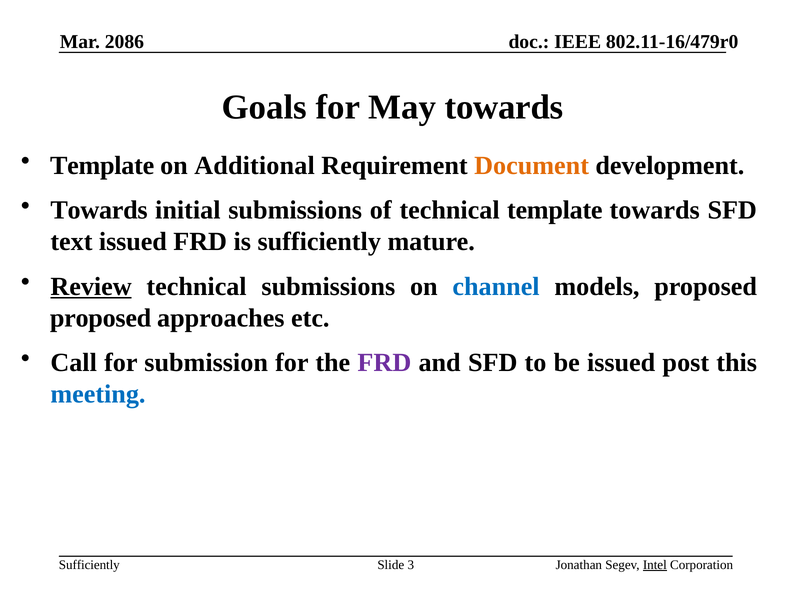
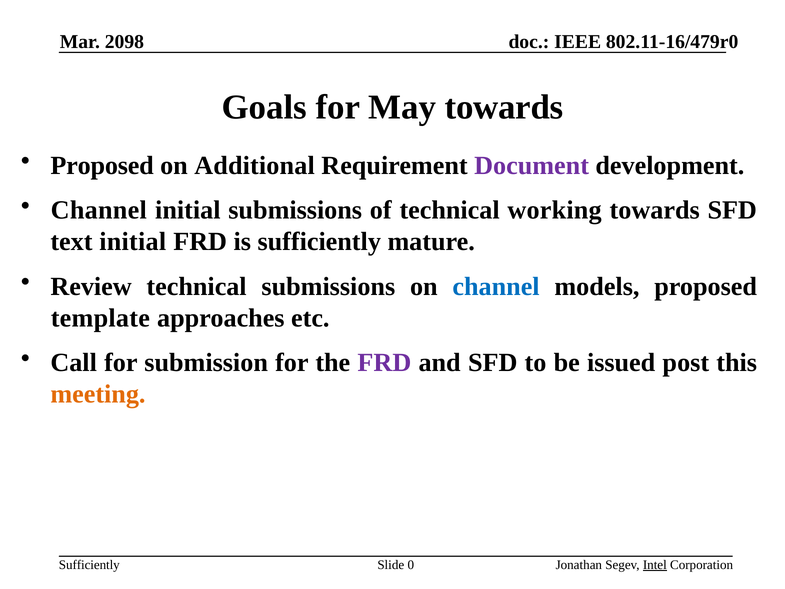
2086: 2086 -> 2098 (124, 42)
Template: Template -> Proposed (102, 165)
Document colour: orange -> purple (532, 165)
Towards: Towards -> Channel (99, 210)
technical template: template -> working (555, 210)
text issued: issued -> initial (133, 242)
Review underline: present -> none (91, 286)
proposed: proposed -> template (100, 318)
meeting colour: blue -> orange (98, 394)
3: 3 -> 0 (411, 565)
